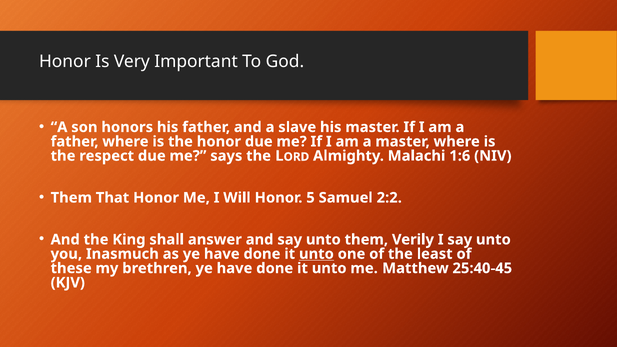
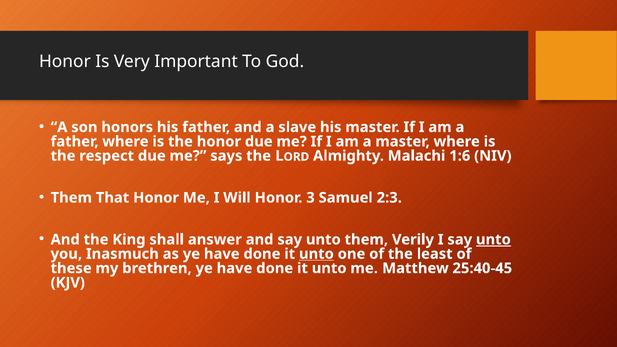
5: 5 -> 3 (311, 198)
2:2: 2:2 -> 2:3 (389, 198)
unto underline: none -> present (493, 240)
